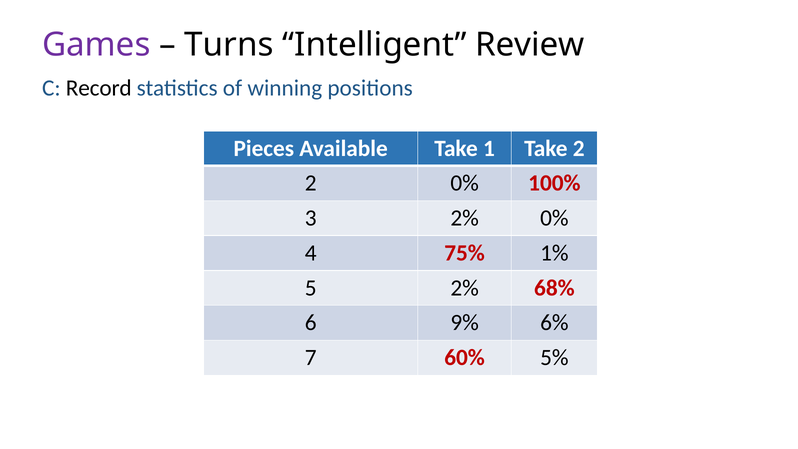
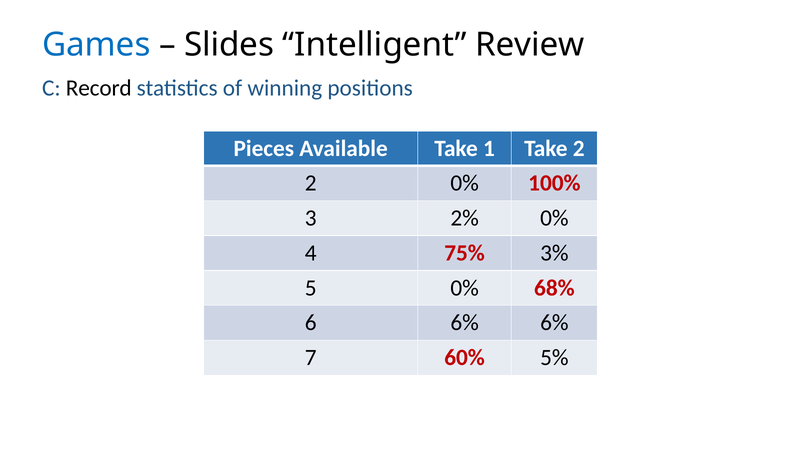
Games colour: purple -> blue (96, 45)
Turns: Turns -> Slides (229, 45)
1%: 1% -> 3% (554, 253)
2%: 2% -> 0% (465, 288)
9%: 9% -> 6% (465, 323)
